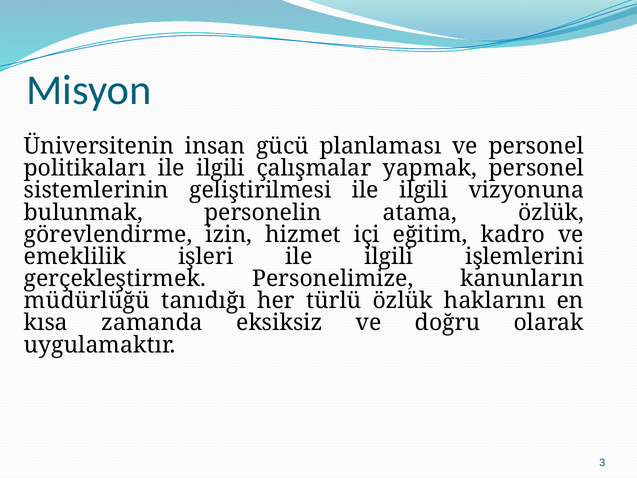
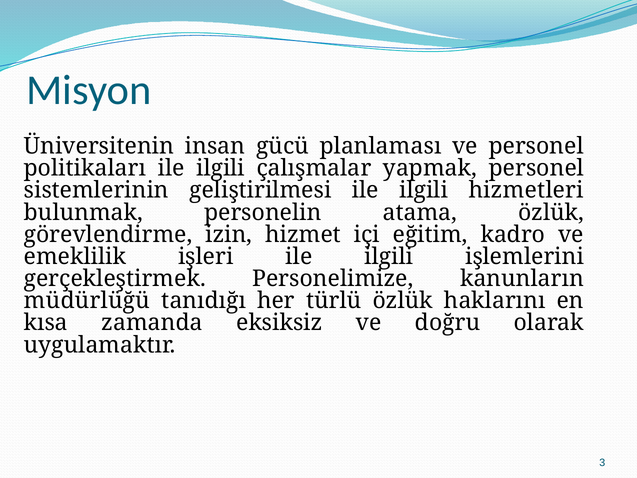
vizyonuna: vizyonuna -> hizmetleri (526, 190)
